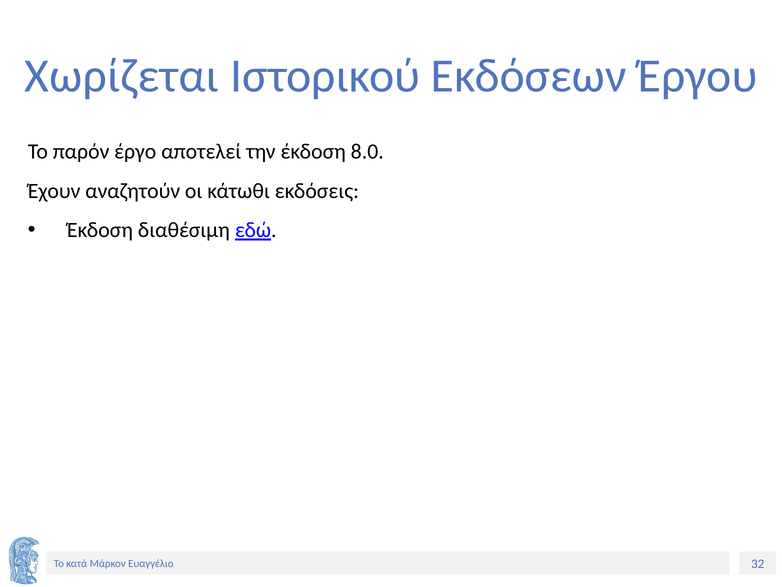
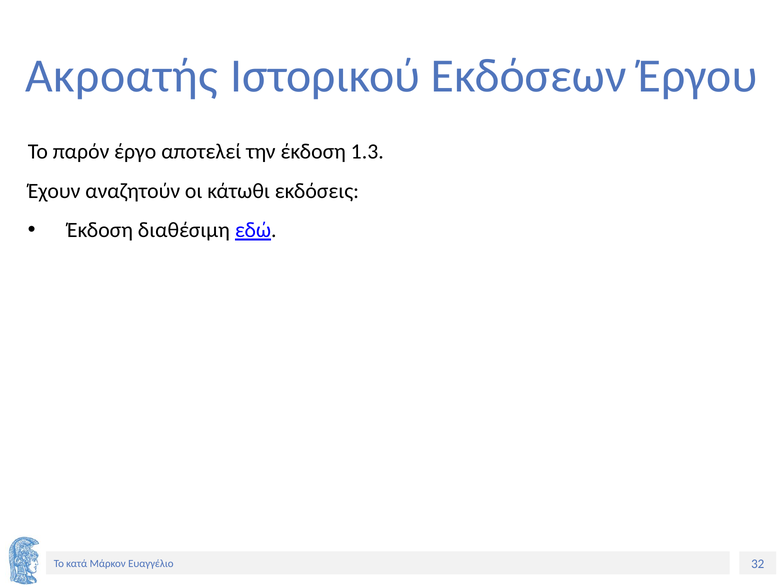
Χωρίζεται: Χωρίζεται -> Ακροατής (122, 76)
8.0: 8.0 -> 1.3 (367, 152)
